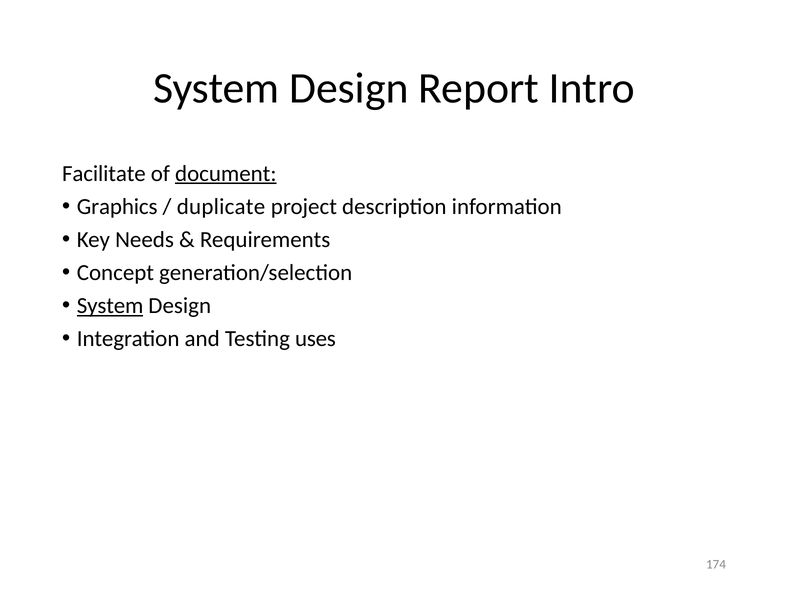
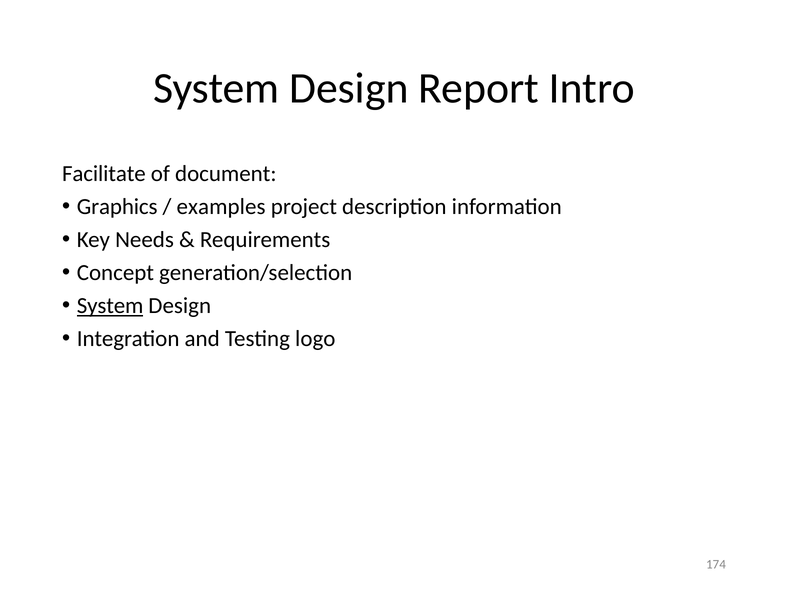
document underline: present -> none (226, 174)
duplicate: duplicate -> examples (221, 207)
uses: uses -> logo (315, 339)
